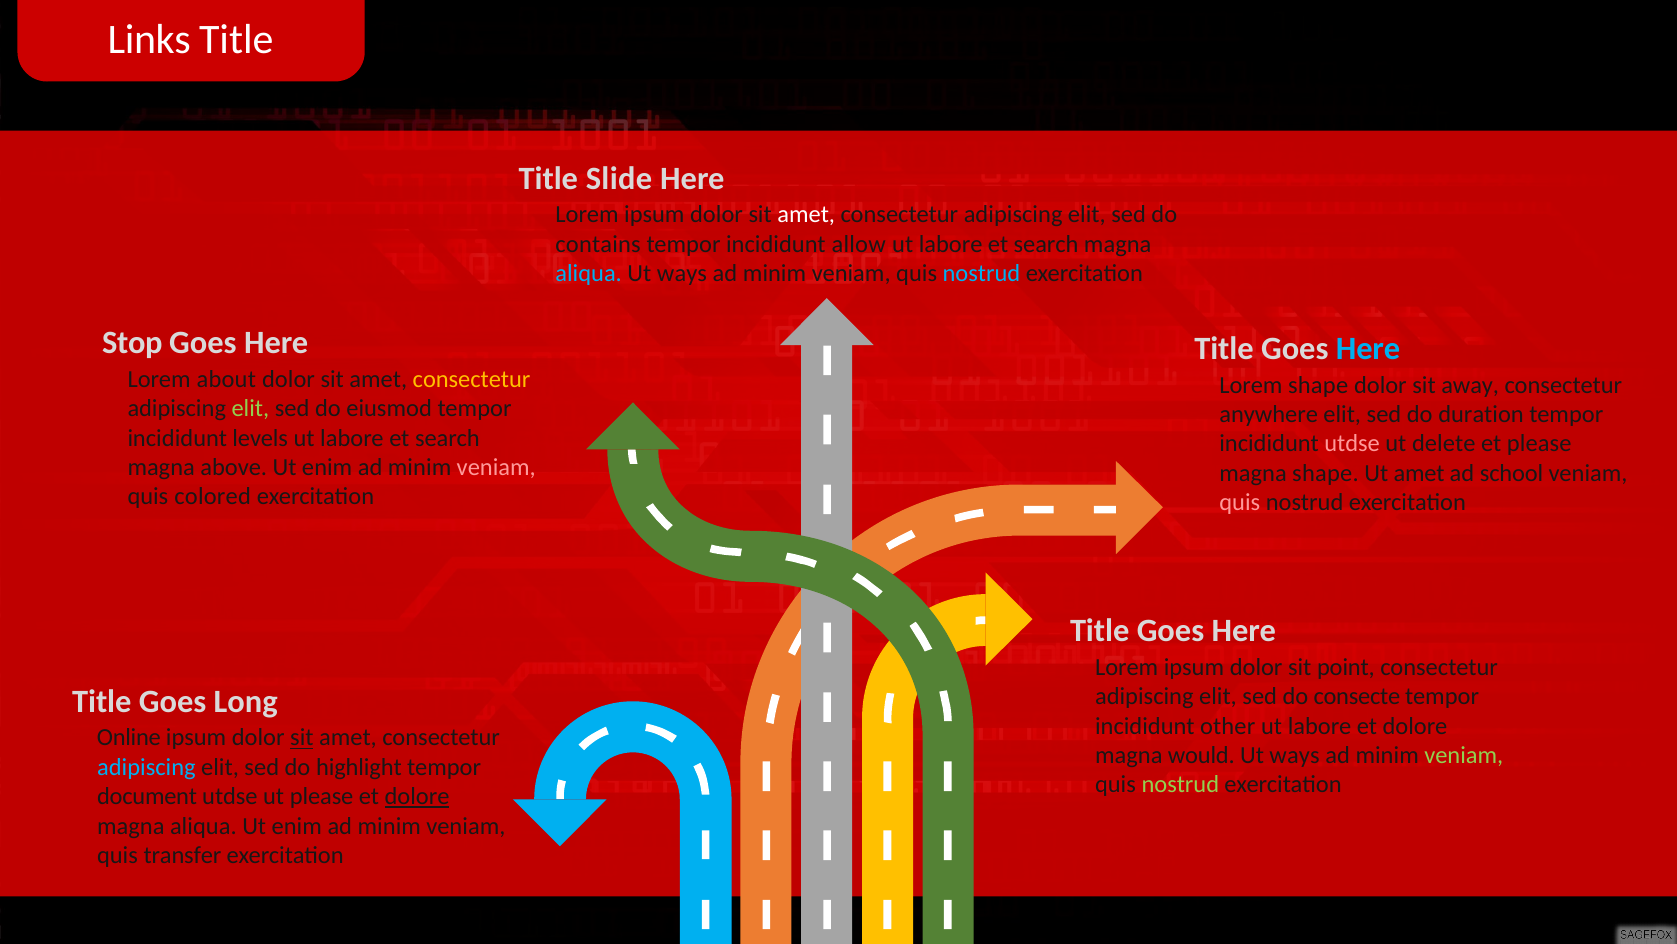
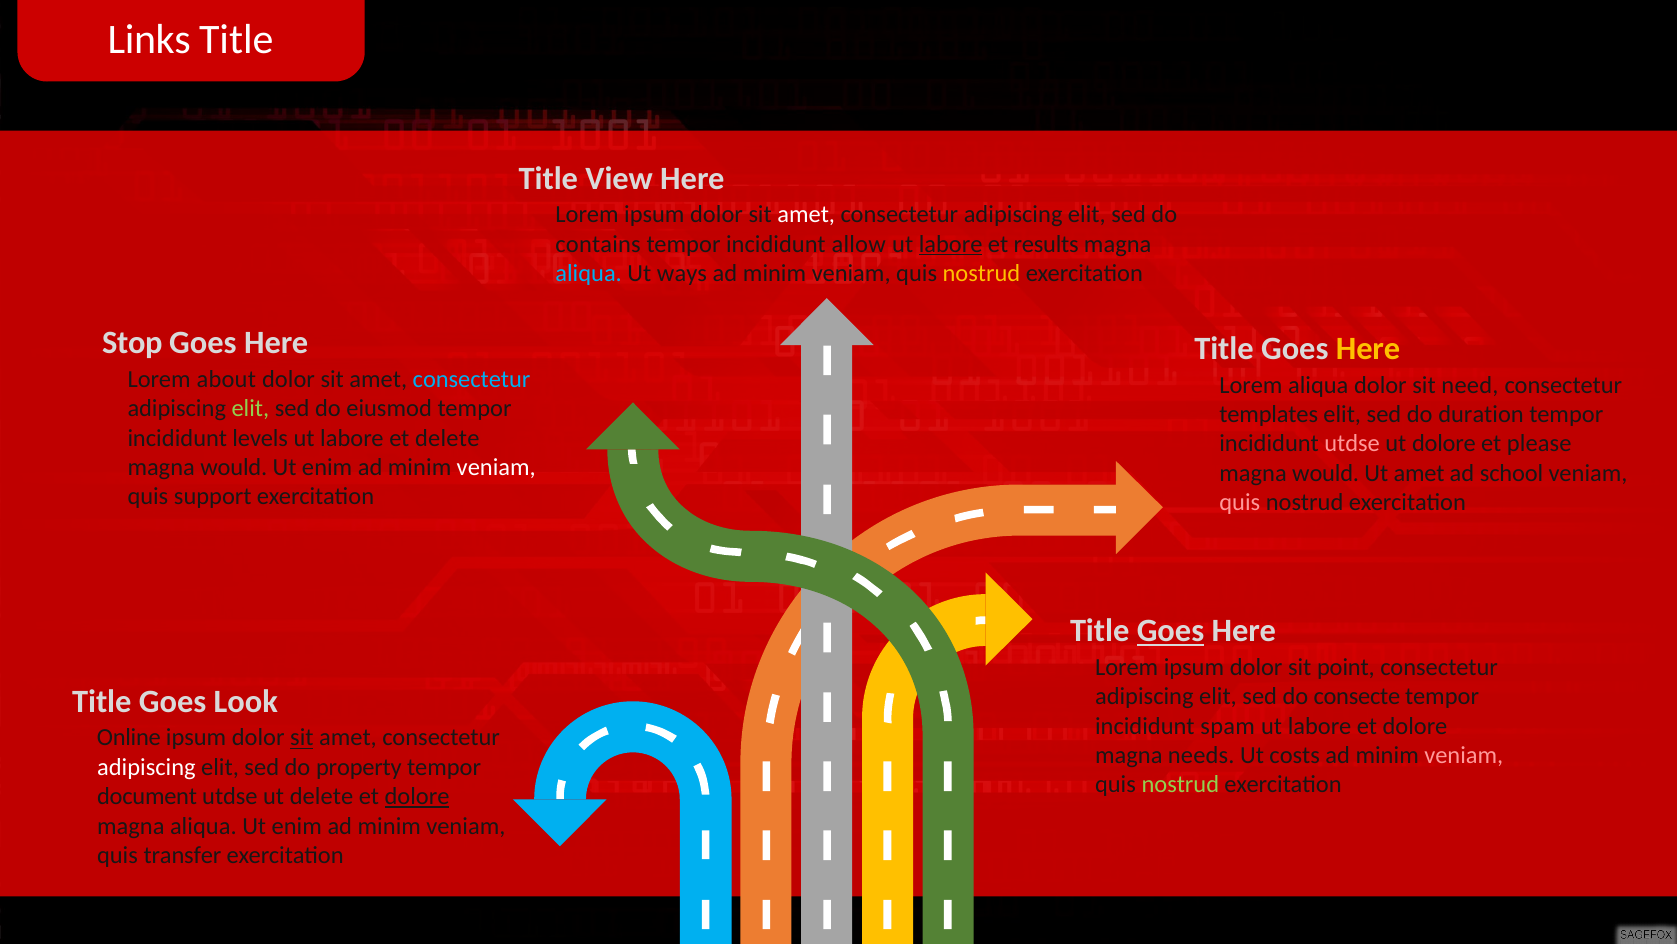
Slide: Slide -> View (619, 178)
labore underline: none -> present (951, 244)
search: search -> results (1046, 244)
nostrud colour: light blue -> yellow (981, 273)
Here colour: light blue -> yellow (1368, 349)
consectetur colour: yellow -> light blue (472, 379)
Lorem shape: shape -> aliqua (1318, 385)
away: away -> need (1470, 385)
anywhere: anywhere -> templates (1269, 414)
search: search -> delete (447, 438)
ut delete: delete -> dolore (1444, 444)
above: above -> would (234, 467)
veniam colour: pink -> white (496, 467)
shape: shape -> would (1326, 473)
colored: colored -> support (213, 497)
Goes underline: none -> present (1171, 631)
Long: Long -> Look (246, 701)
other: other -> spam (1228, 726)
would: would -> needs (1201, 755)
ways: ways -> costs (1295, 755)
veniam colour: light green -> pink (1464, 755)
adipiscing colour: light blue -> white (146, 767)
highlight: highlight -> property (359, 767)
ut please: please -> delete (322, 796)
